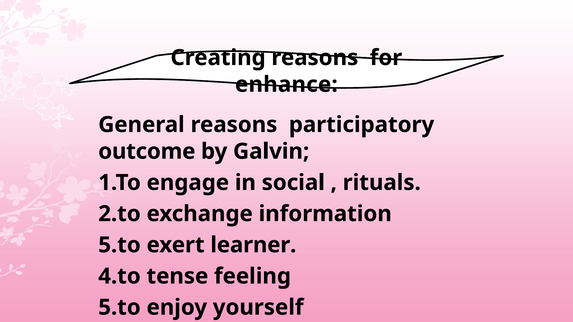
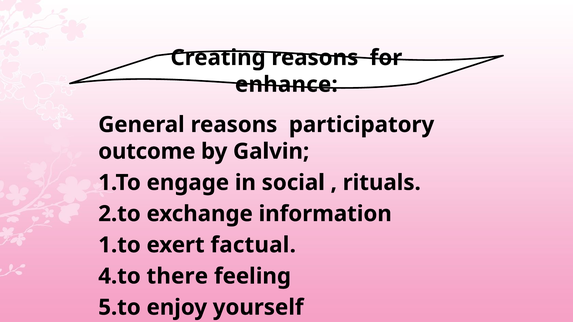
5.to: 5.to -> 1.to (120, 245)
learner: learner -> factual (253, 245)
tense: tense -> there (177, 276)
